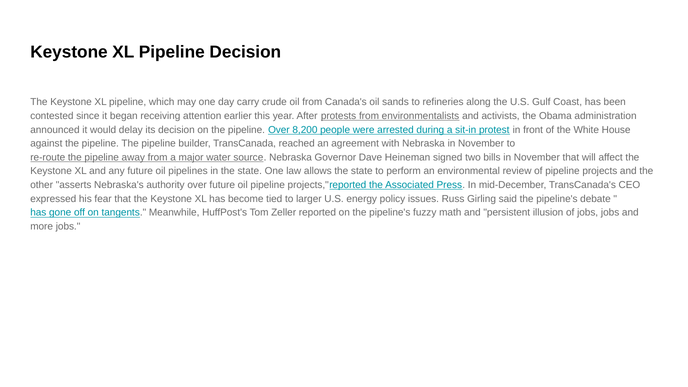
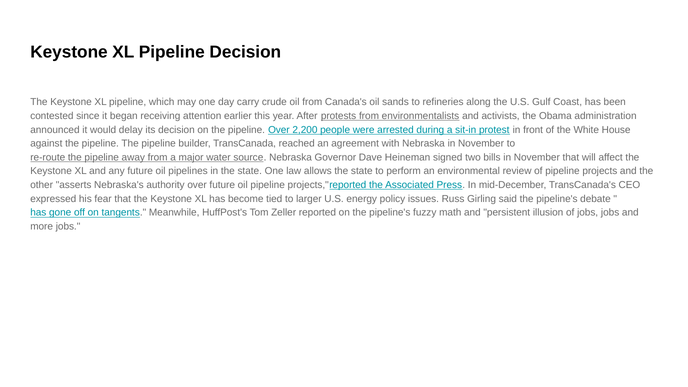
8,200: 8,200 -> 2,200 (305, 130)
